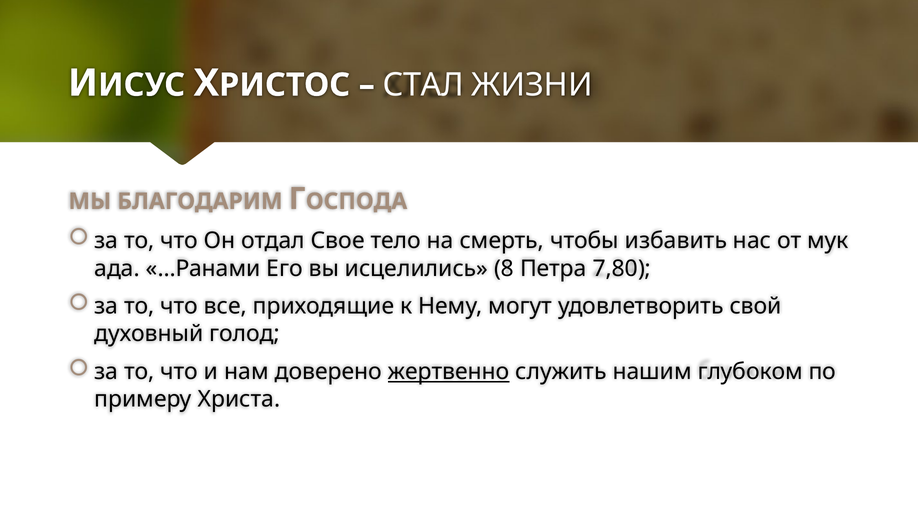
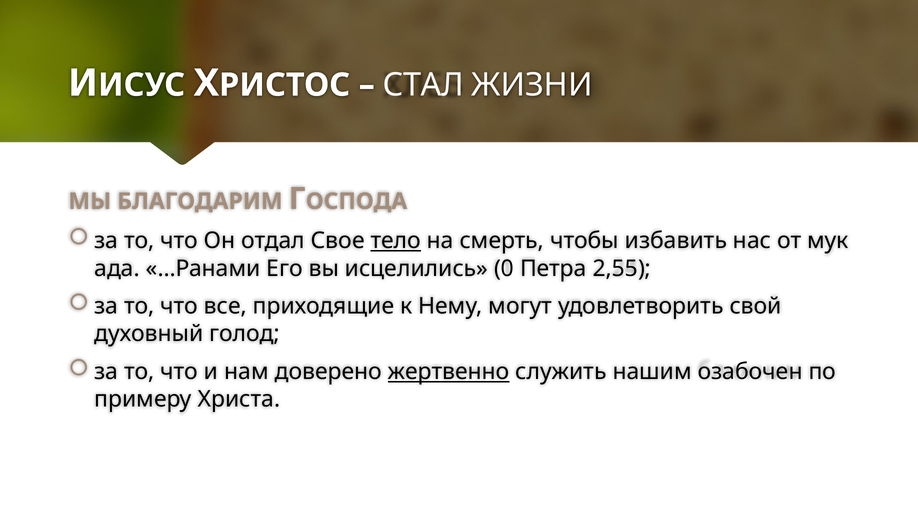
тело underline: none -> present (396, 241)
8: 8 -> 0 (504, 268)
7,80: 7,80 -> 2,55 (622, 268)
глубоком: глубоком -> озабочен (750, 371)
